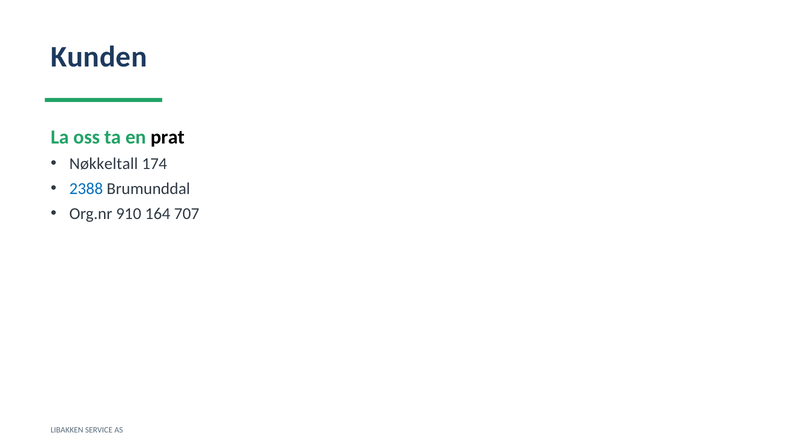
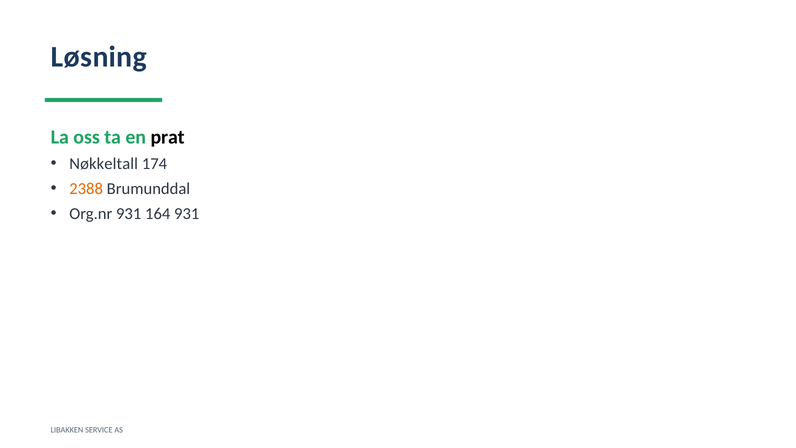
Kunden: Kunden -> Løsning (99, 57)
2388 colour: blue -> orange (86, 189)
Org.nr 910: 910 -> 931 (129, 213)
164 707: 707 -> 931 (187, 213)
